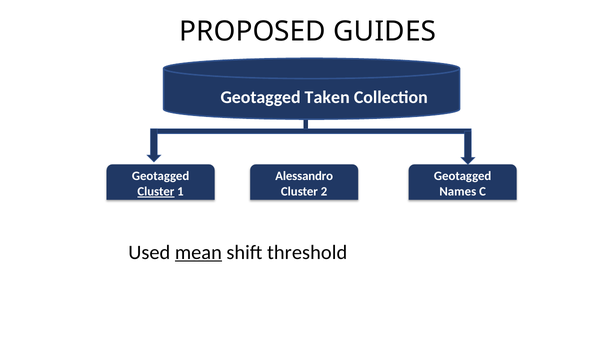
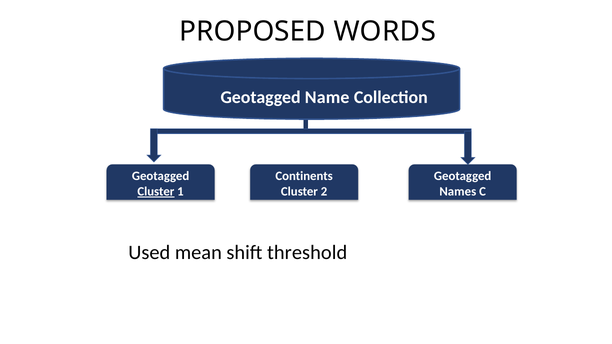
GUIDES: GUIDES -> WORDS (385, 31)
Taken: Taken -> Name (327, 98)
Alessandro: Alessandro -> Continents (304, 176)
mean underline: present -> none (198, 252)
